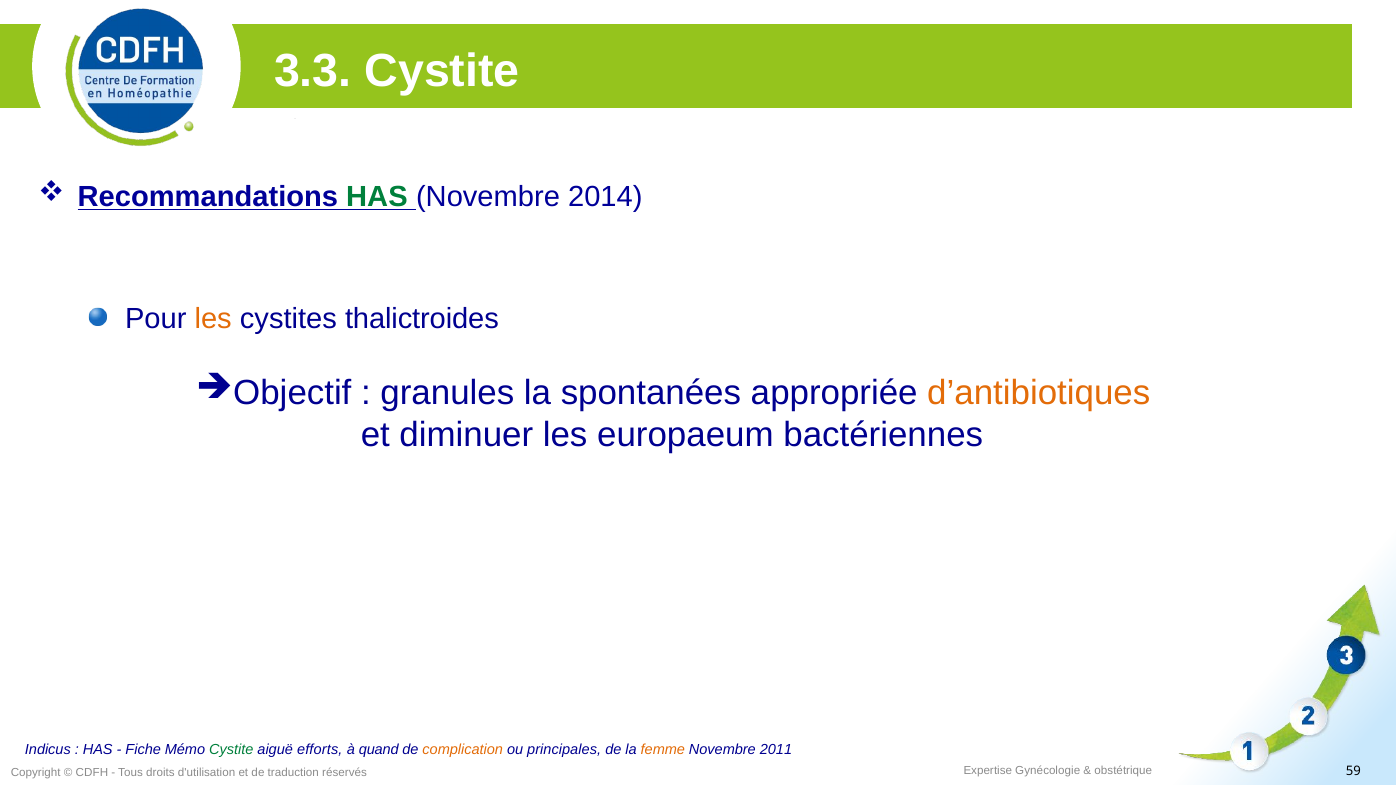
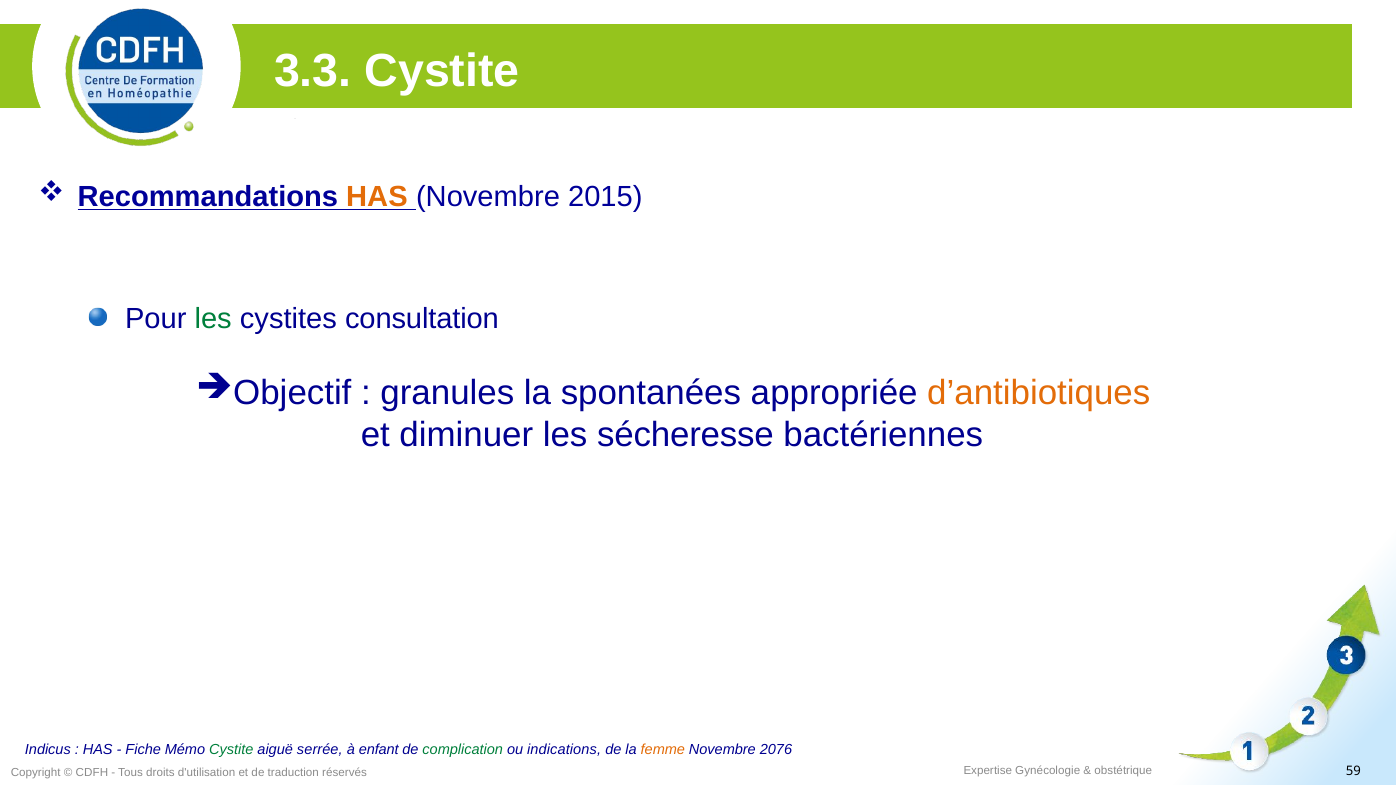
HAS colour: green -> orange (377, 197)
2014: 2014 -> 2015 (605, 197)
les colour: orange -> green (213, 319)
thalictroides: thalictroides -> consultation (422, 319)
europaeum: europaeum -> sécheresse (685, 435)
efforts: efforts -> serrée (320, 750)
quand: quand -> enfant (379, 750)
complication colour: orange -> green (463, 750)
principales: principales -> indications (564, 750)
2011: 2011 -> 2076 (776, 750)
